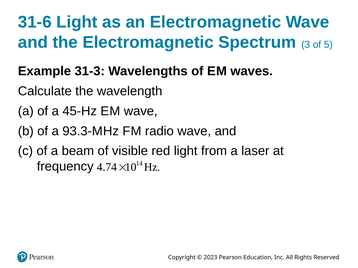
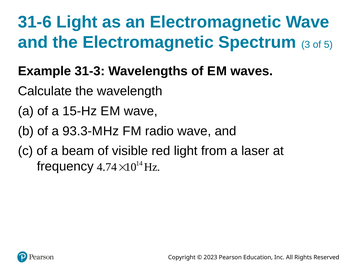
45-Hz: 45-Hz -> 15-Hz (80, 111)
